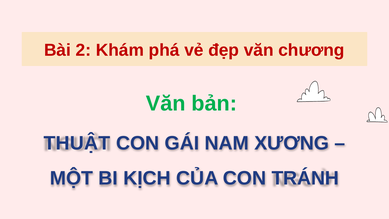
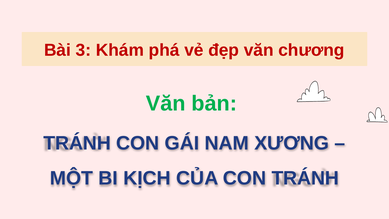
2: 2 -> 3 (83, 50)
THUẬT: THUẬT -> TRÁNH (77, 143)
